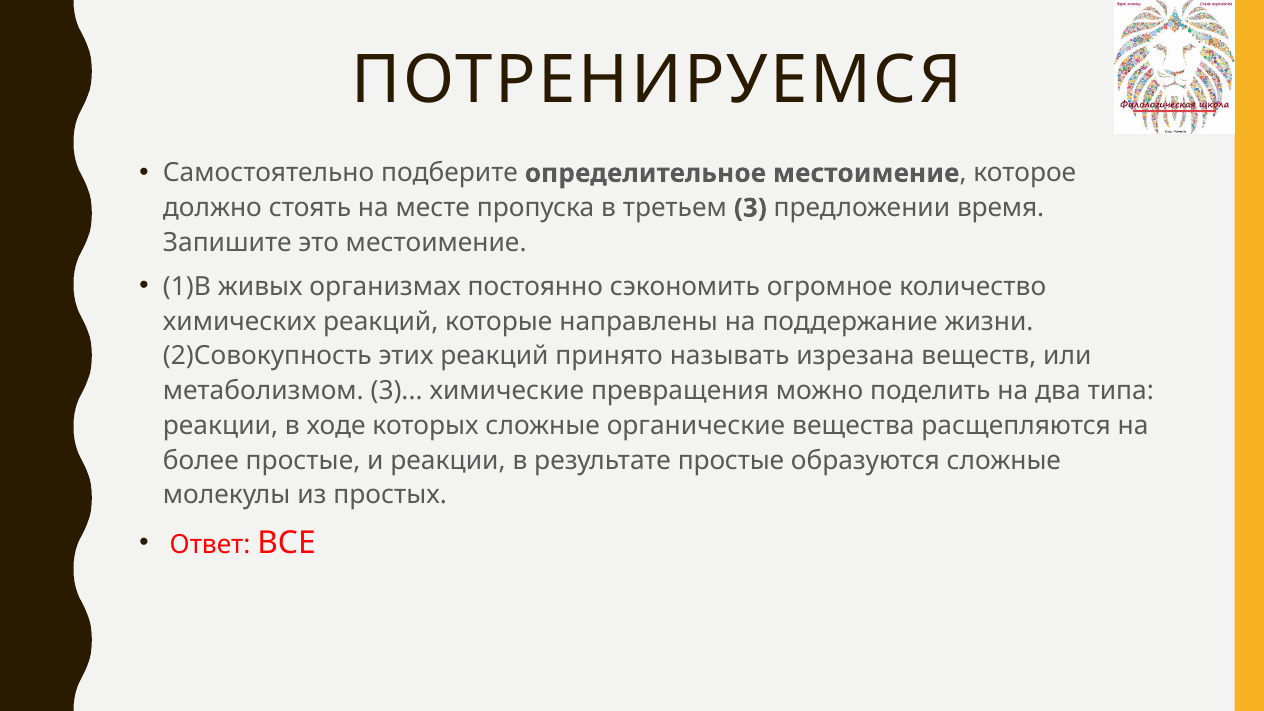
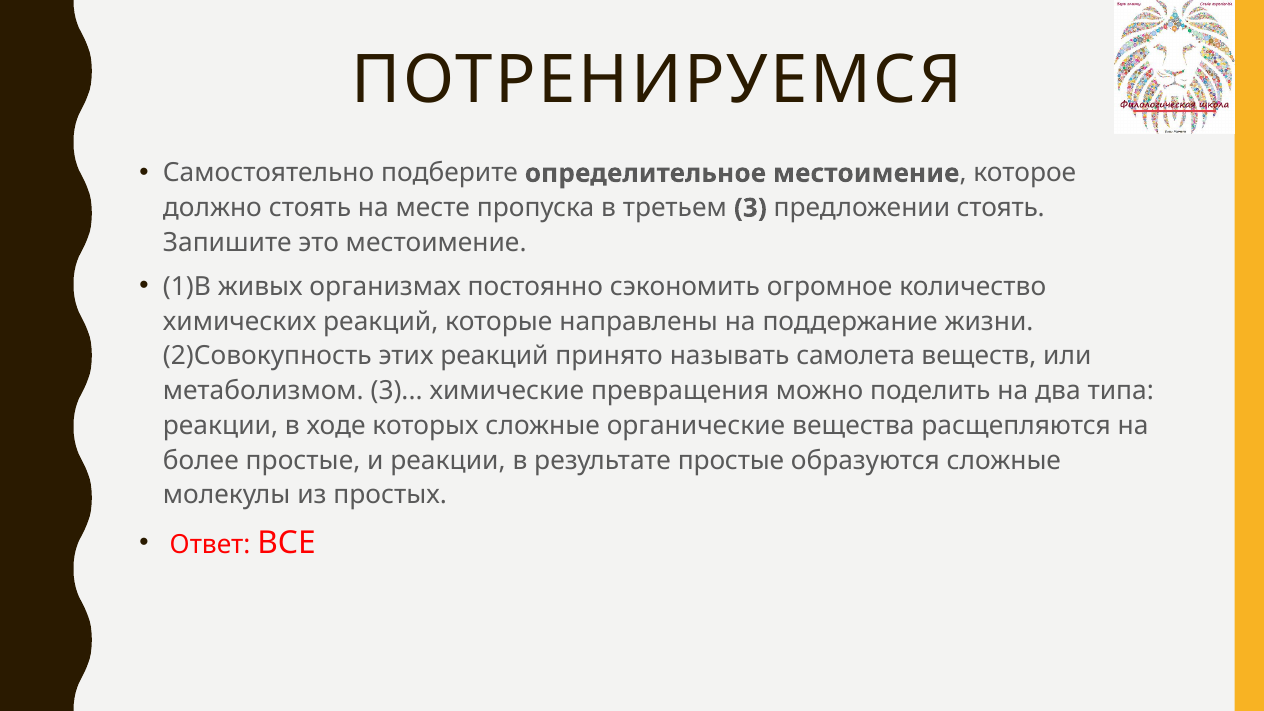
предложении время: время -> стоять (1001, 208)
изрезана: изрезана -> самолета (856, 356)
